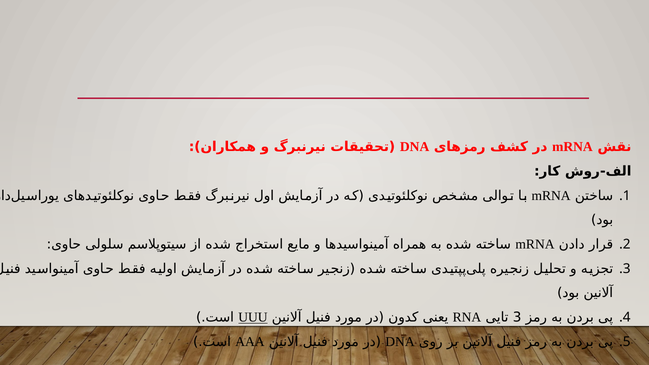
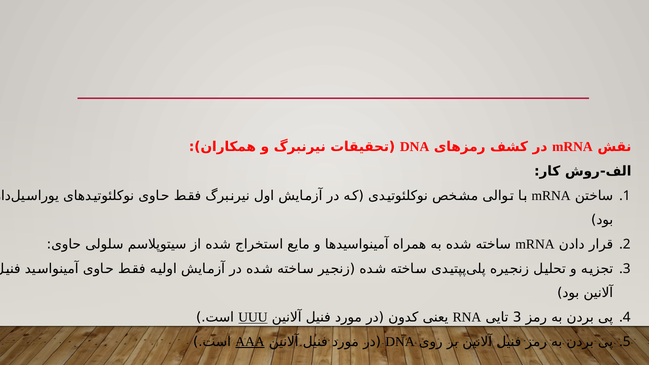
AAA underline: none -> present (250, 342)
